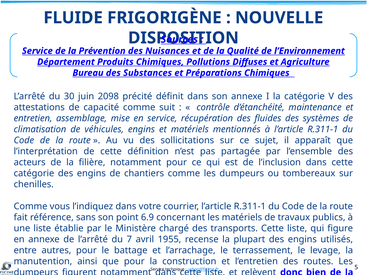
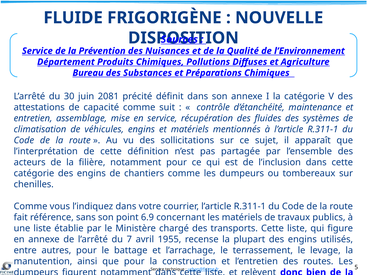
2098: 2098 -> 2081 (108, 96)
